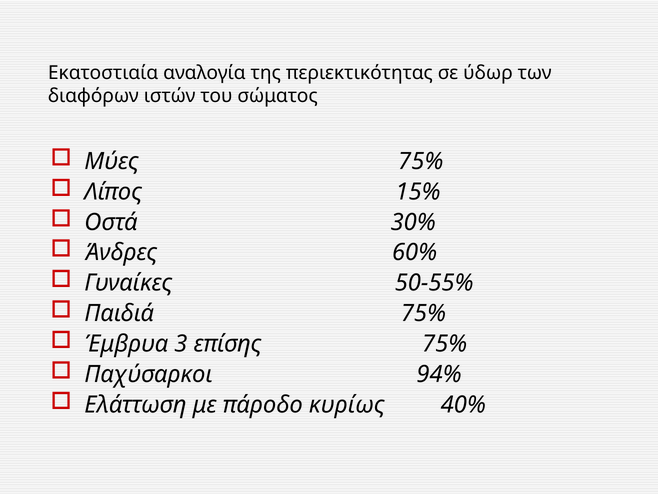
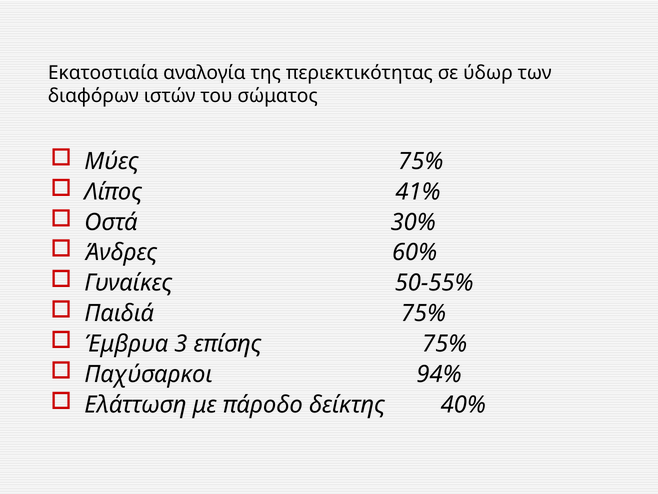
15%: 15% -> 41% (418, 192)
κυρίως: κυρίως -> δείκτης (347, 404)
